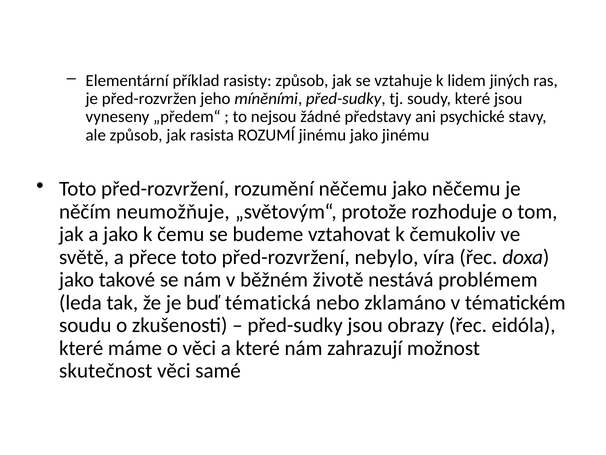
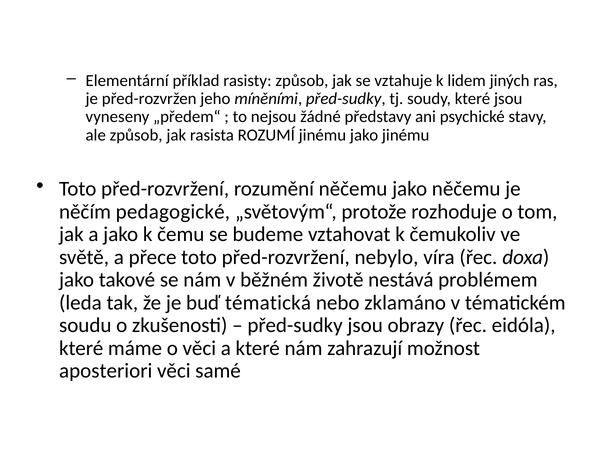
neumožňuje: neumožňuje -> pedagogické (173, 211)
skutečnost: skutečnost -> aposteriori (106, 370)
